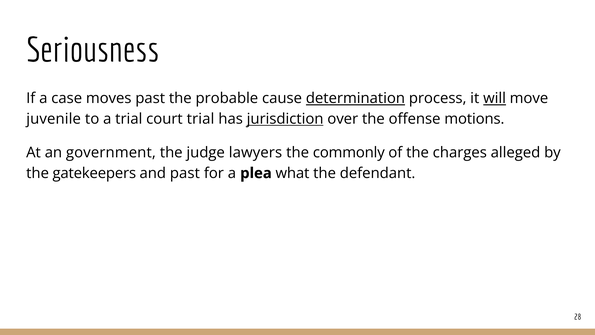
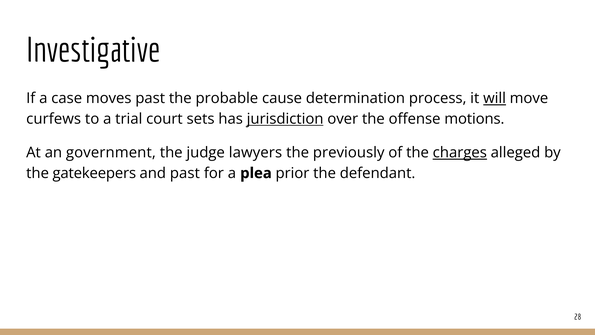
Seriousness: Seriousness -> Investigative (93, 50)
determination underline: present -> none (355, 98)
juvenile: juvenile -> curfews (54, 119)
court trial: trial -> sets (201, 119)
commonly: commonly -> previously (349, 153)
charges underline: none -> present (460, 153)
what: what -> prior (292, 173)
